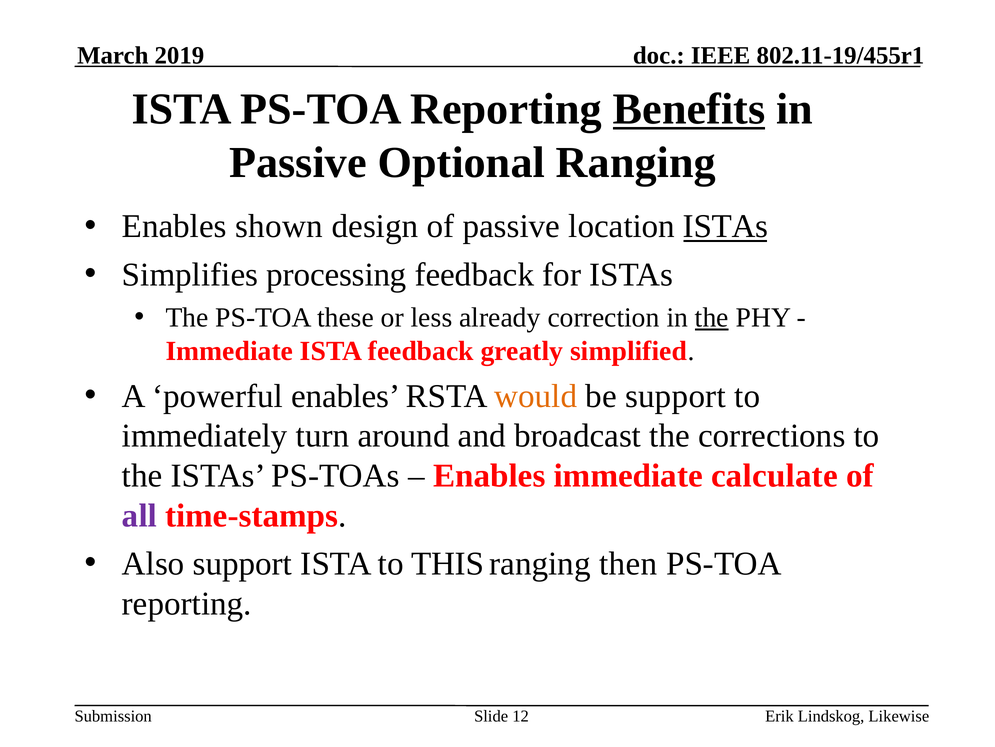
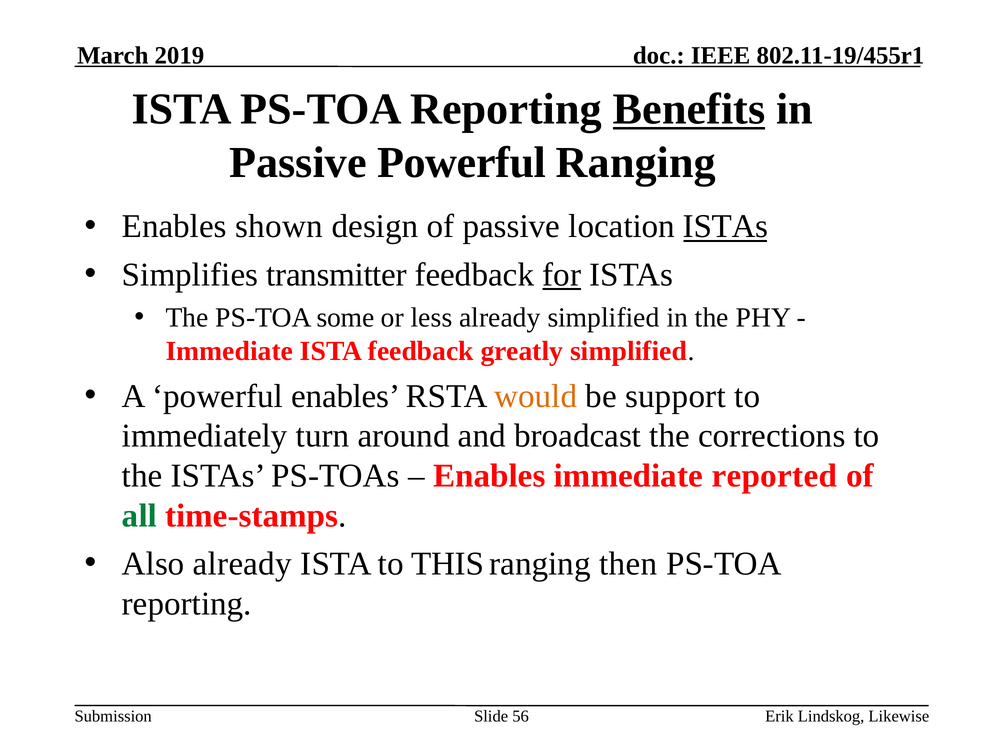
Passive Optional: Optional -> Powerful (462, 162)
processing: processing -> transmitter (337, 274)
for underline: none -> present (562, 274)
these: these -> some (346, 317)
already correction: correction -> simplified (604, 317)
the underline: present -> none (712, 317)
calculate: calculate -> reported (774, 475)
all colour: purple -> green (139, 515)
Also support: support -> already (242, 563)
12: 12 -> 56 (521, 716)
